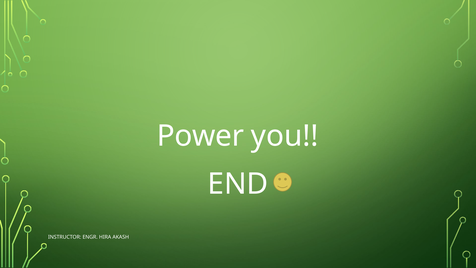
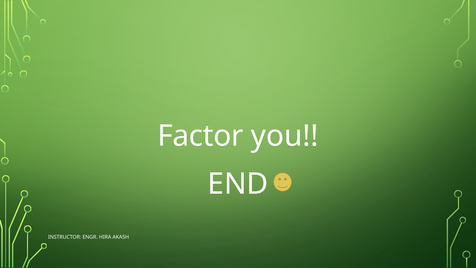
Power: Power -> Factor (200, 136)
